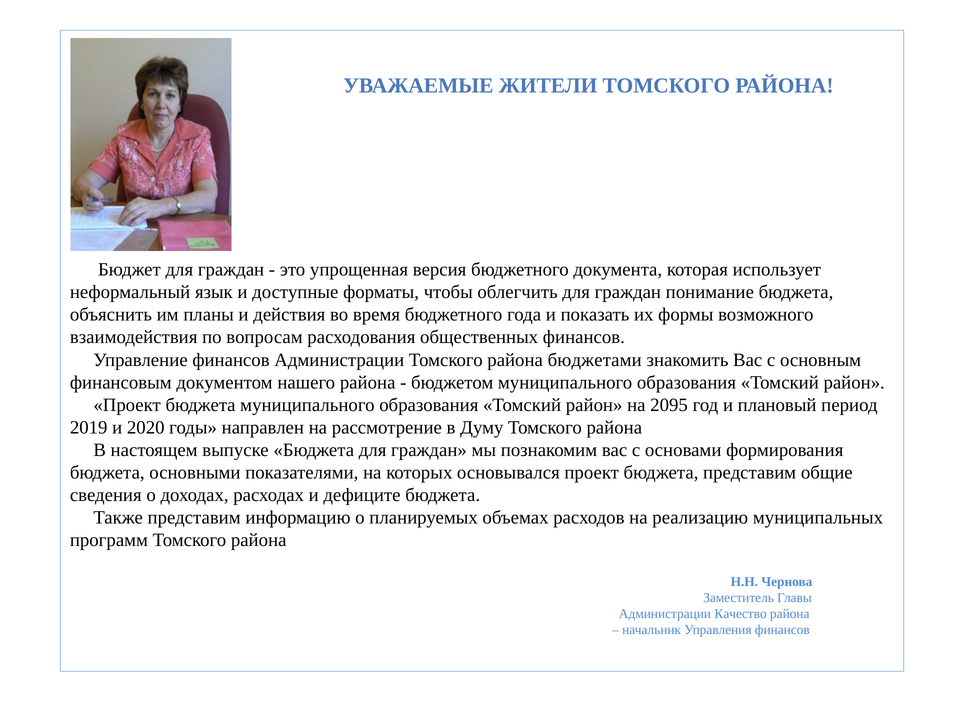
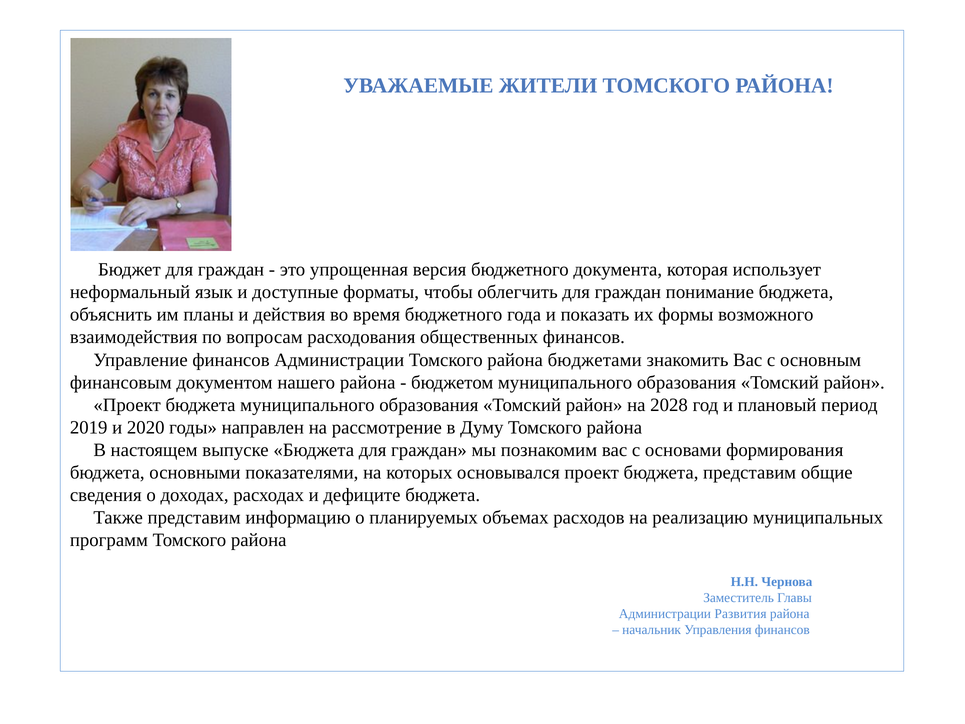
2095: 2095 -> 2028 (669, 405)
Качество: Качество -> Развития (741, 614)
